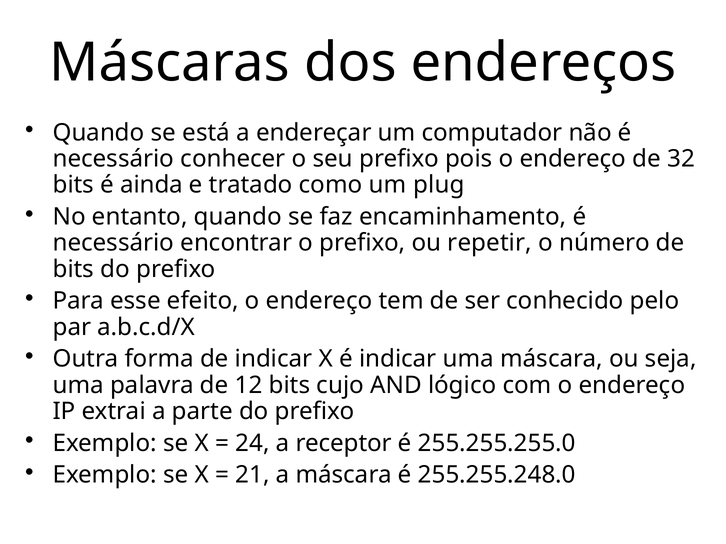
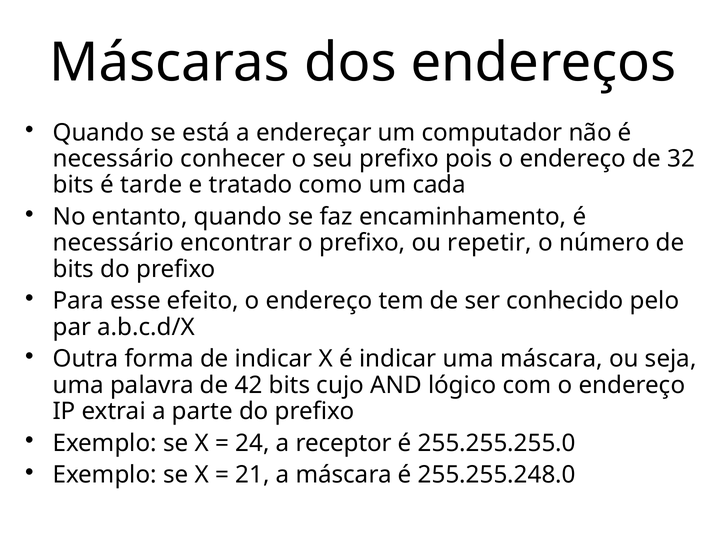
ainda: ainda -> tarde (151, 185)
plug: plug -> cada (439, 185)
12: 12 -> 42 (249, 385)
